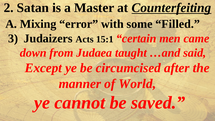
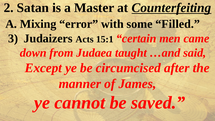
World: World -> James (137, 84)
